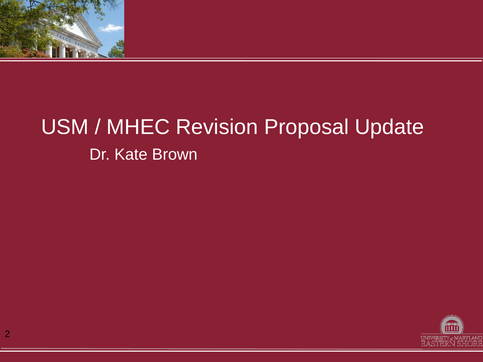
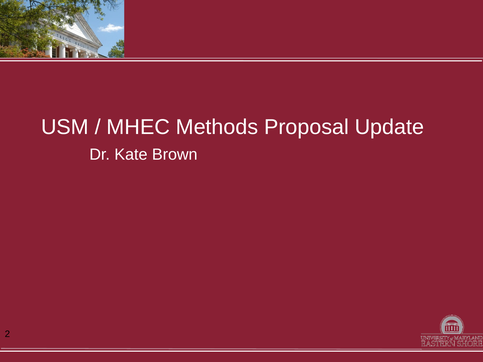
Revision: Revision -> Methods (217, 127)
